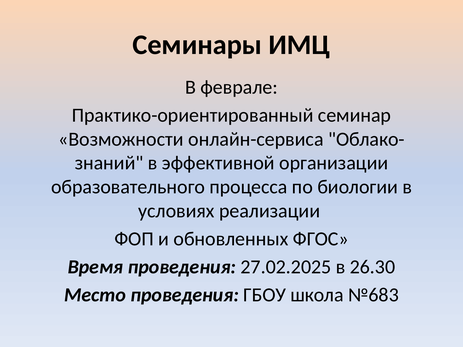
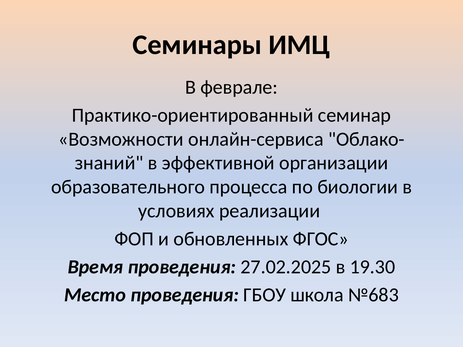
26.30: 26.30 -> 19.30 (372, 267)
